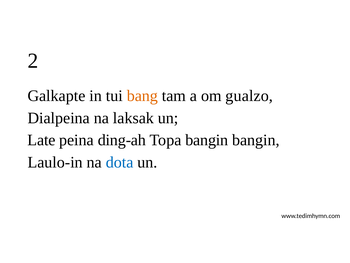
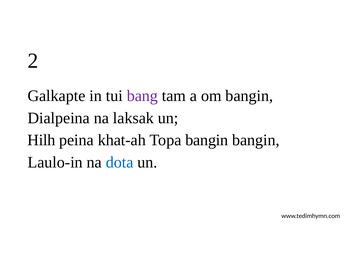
bang colour: orange -> purple (142, 96)
om gualzo: gualzo -> bangin (249, 96)
Late: Late -> Hilh (41, 140)
ding-ah: ding-ah -> khat-ah (122, 140)
